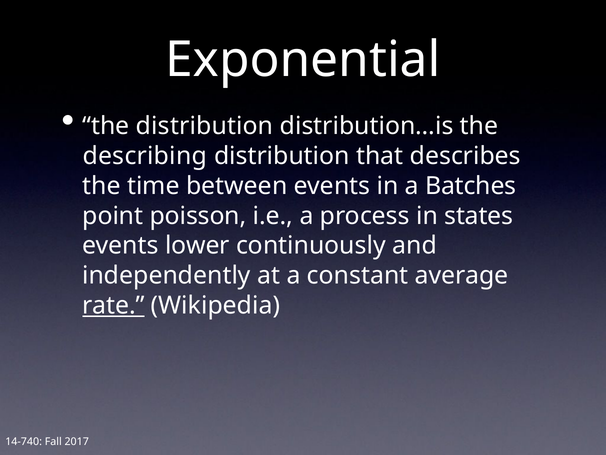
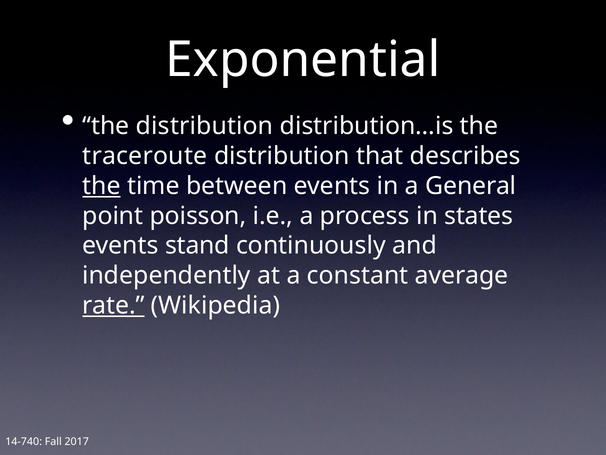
describing: describing -> traceroute (145, 156)
the underline: none -> present (101, 186)
Batches: Batches -> General (471, 186)
lower: lower -> stand (197, 245)
